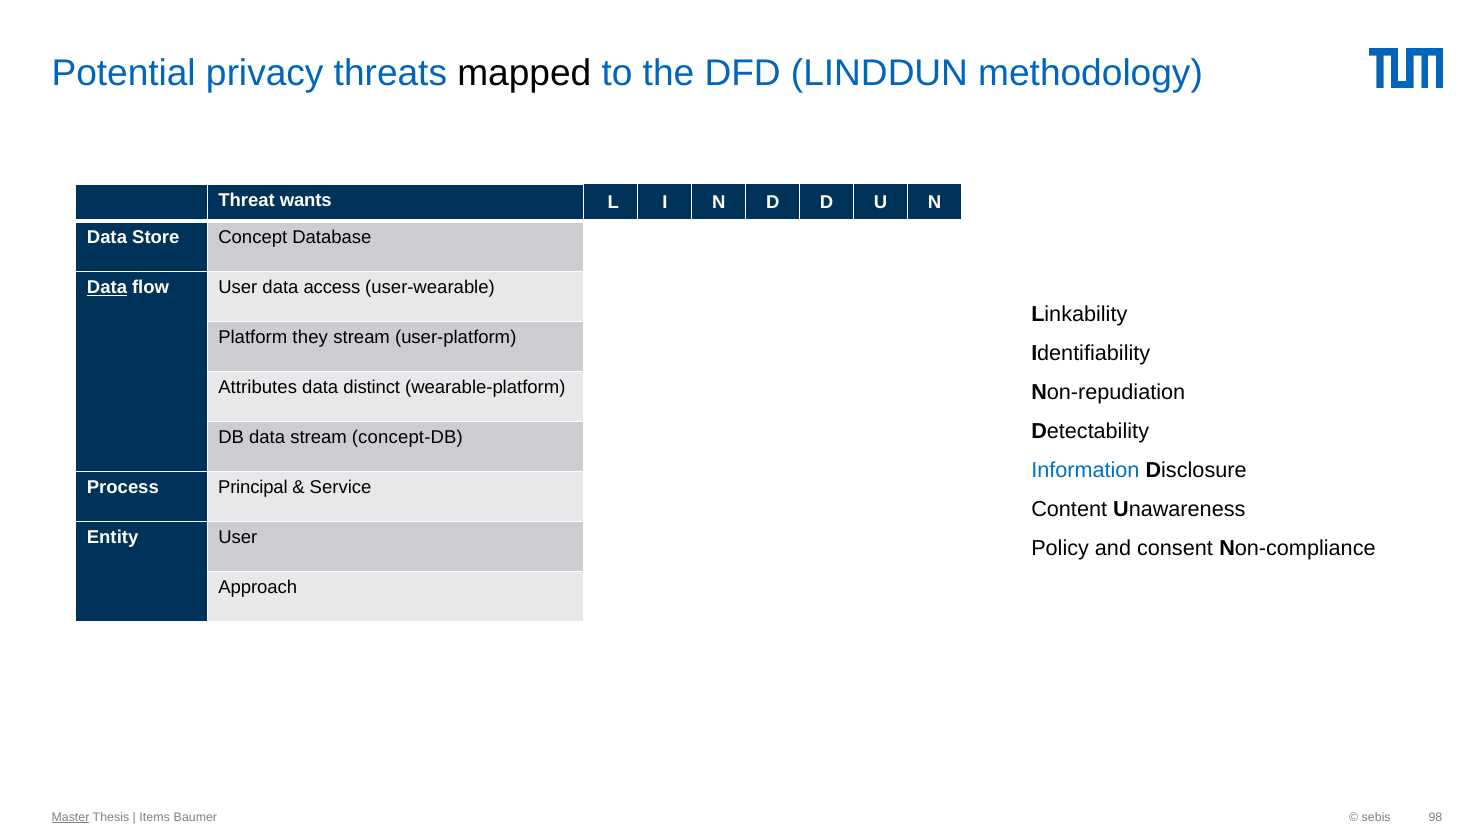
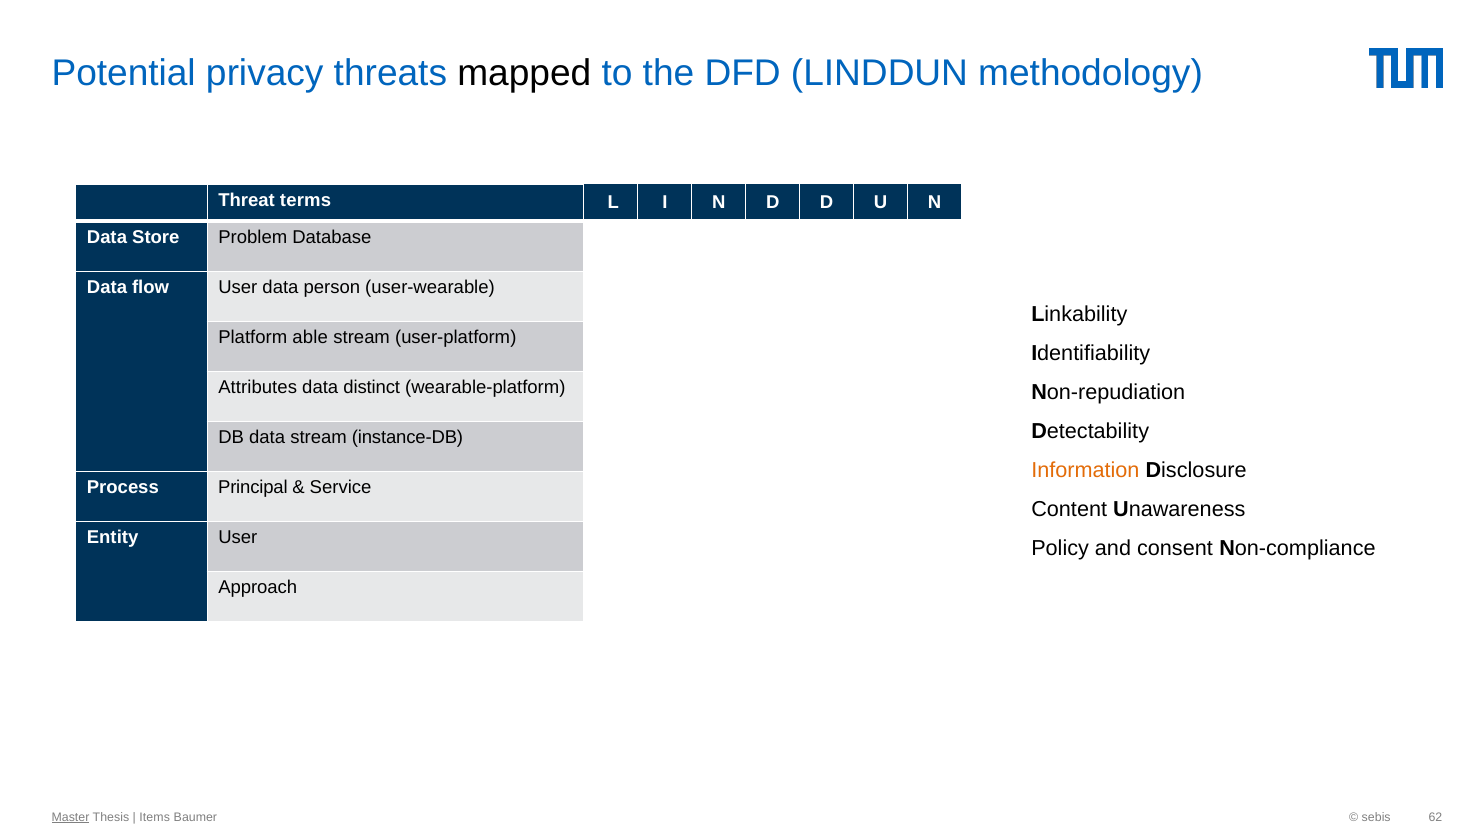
wants: wants -> terms (306, 200)
Concept: Concept -> Problem (253, 238)
Data underline: present -> none (107, 288)
access: access -> person (332, 288)
they: they -> able (310, 338)
concept-DB: concept-DB -> instance-DB (408, 438)
Information colour: blue -> orange (1085, 471)
98: 98 -> 62 (1435, 818)
